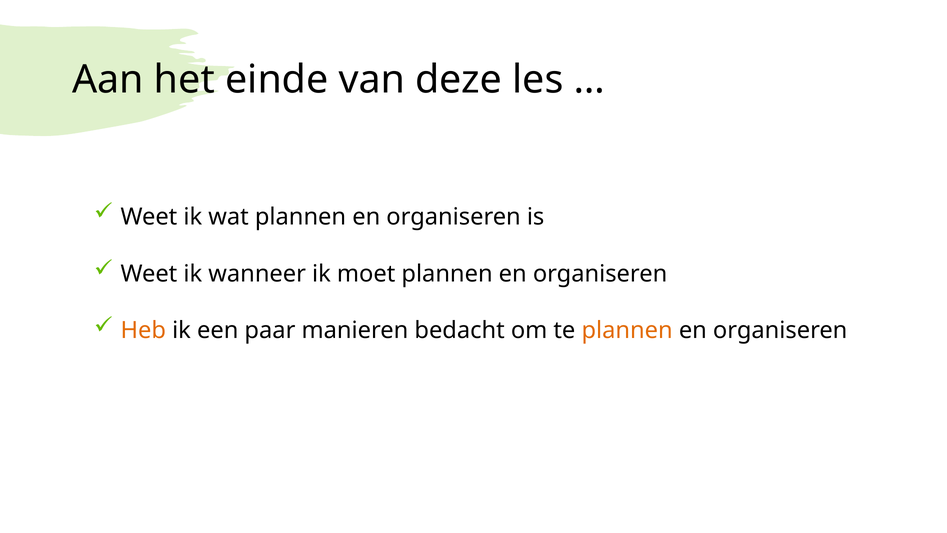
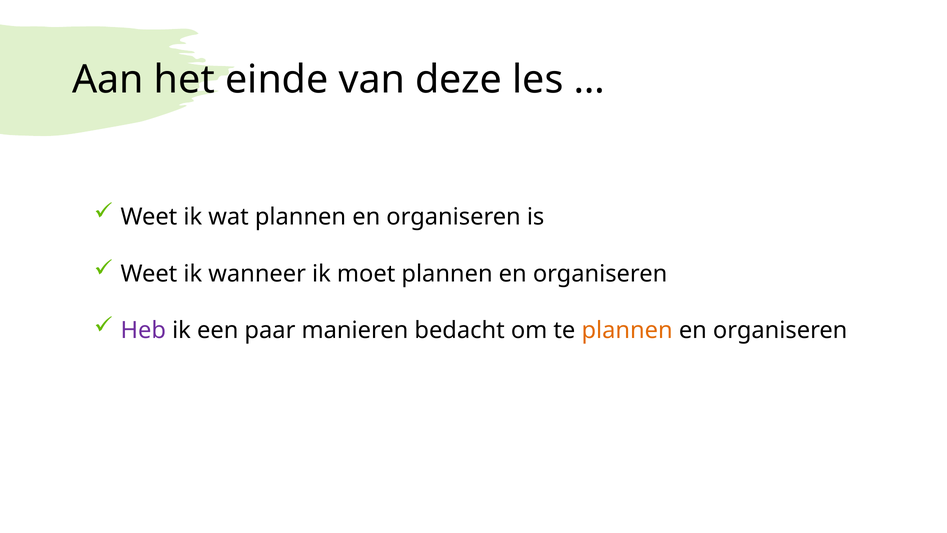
Heb colour: orange -> purple (143, 330)
